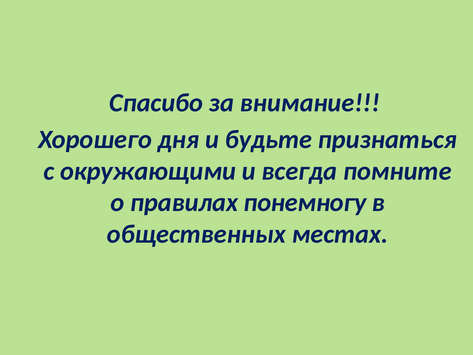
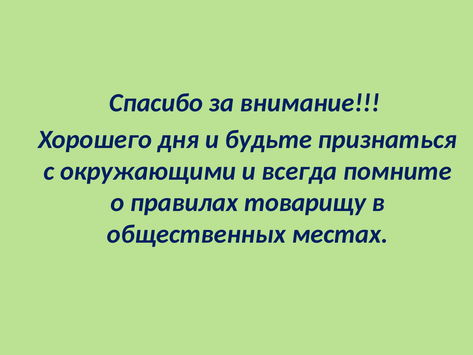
понемногу: понемногу -> товарищу (305, 203)
